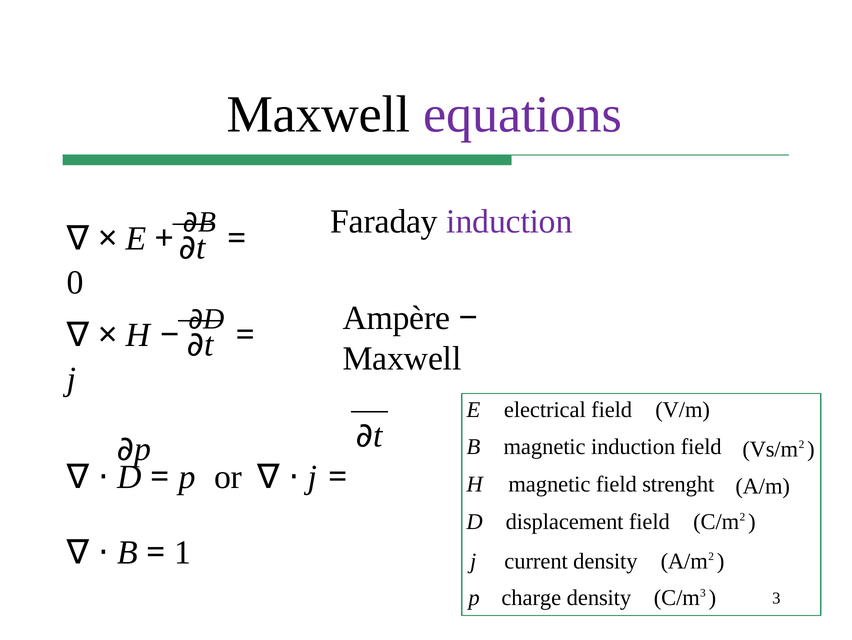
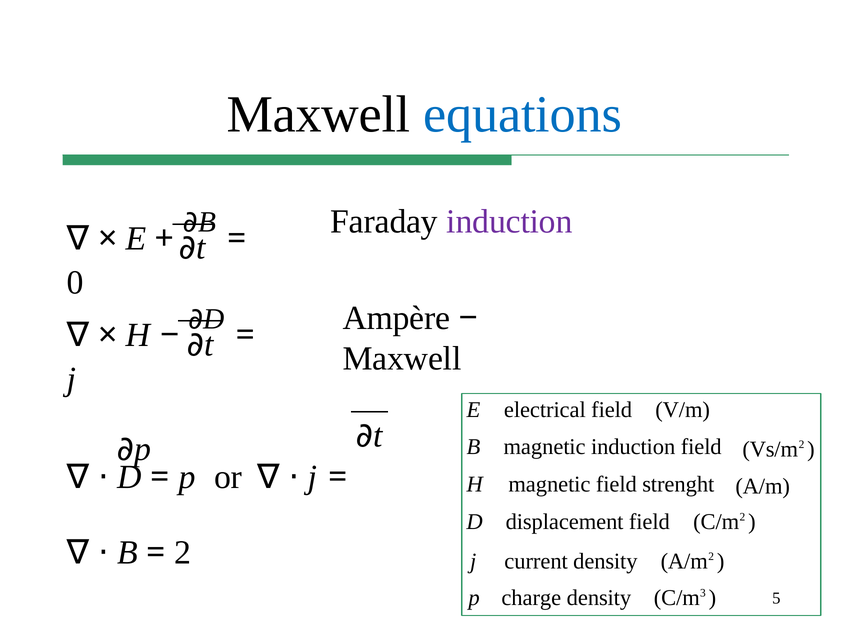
equations colour: purple -> blue (523, 115)
1: 1 -> 2 (183, 552)
3: 3 -> 5 (776, 598)
